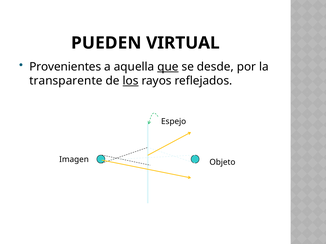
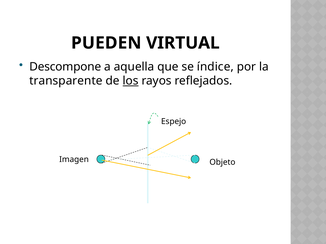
Provenientes: Provenientes -> Descompone (65, 67)
que underline: present -> none (168, 67)
desde: desde -> índice (215, 67)
